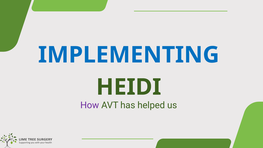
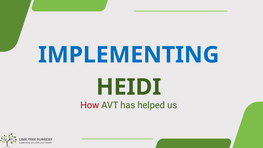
How colour: purple -> red (90, 105)
